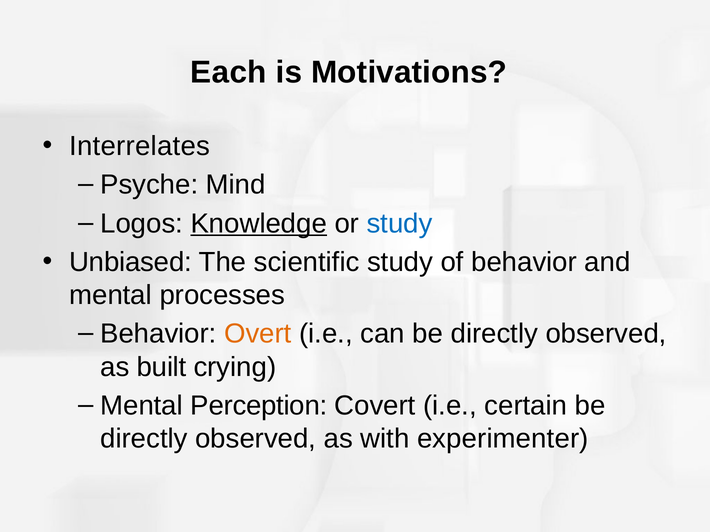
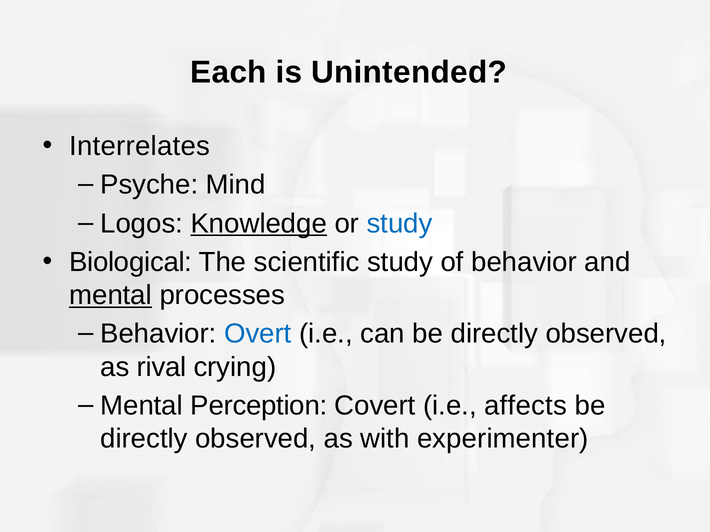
Motivations: Motivations -> Unintended (409, 73)
Unbiased: Unbiased -> Biological (131, 262)
mental underline: none -> present (111, 296)
Overt colour: orange -> blue (258, 334)
built: built -> rival (162, 367)
certain: certain -> affects (526, 406)
